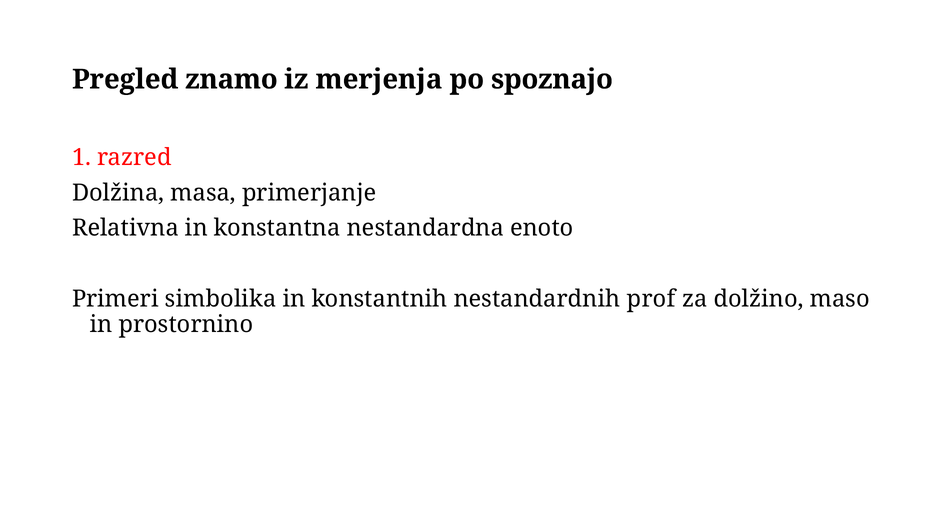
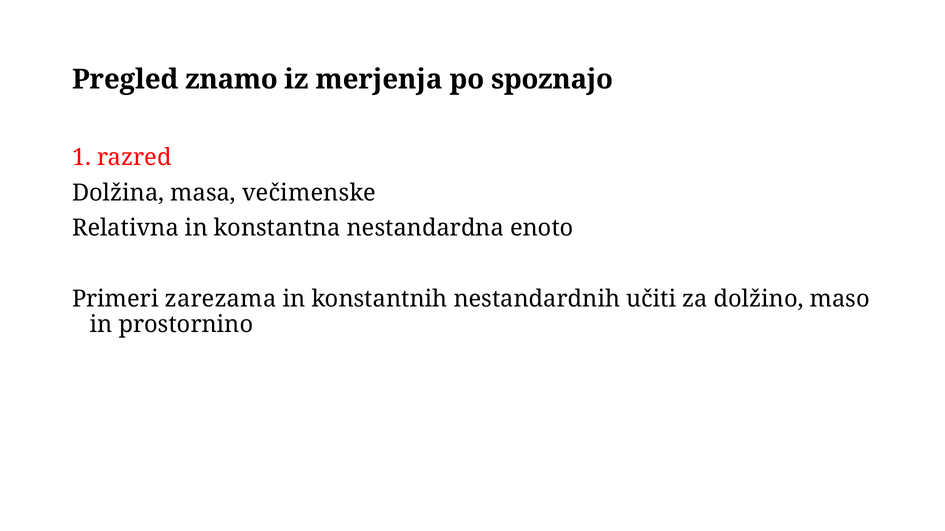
primerjanje: primerjanje -> večimenske (309, 193)
simbolika: simbolika -> zarezama (221, 299)
prof: prof -> učiti (651, 299)
